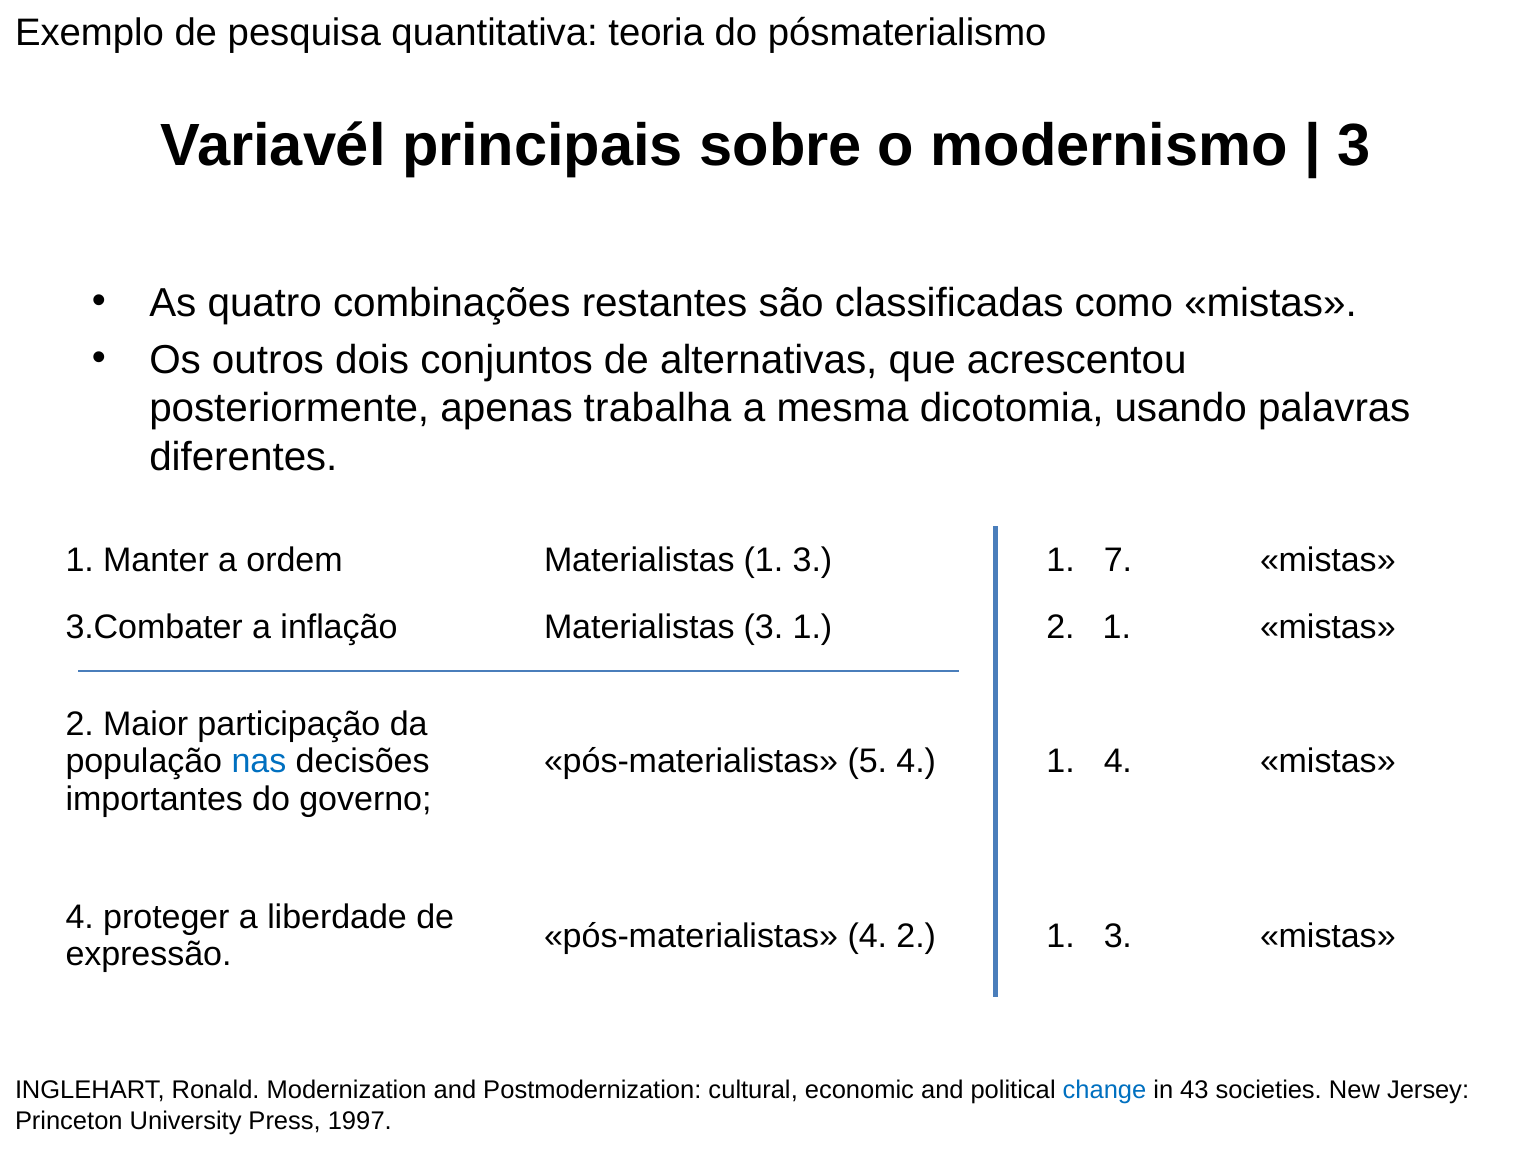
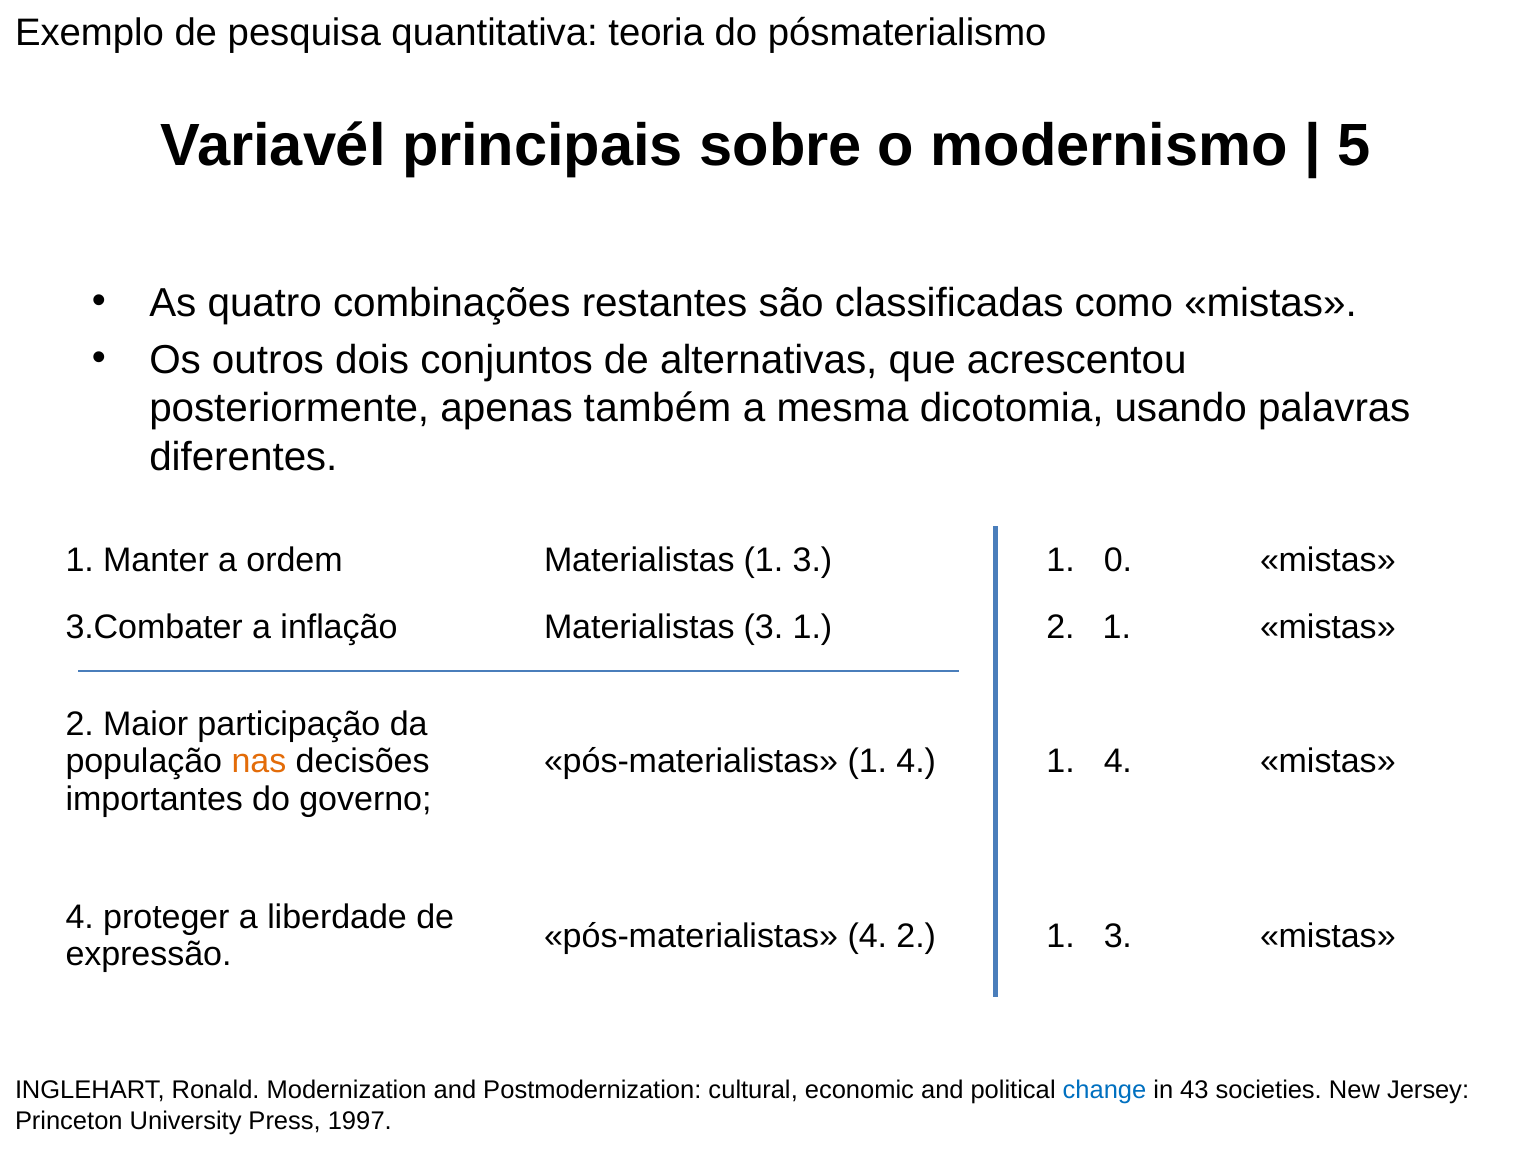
3: 3 -> 5 (1354, 146)
trabalha: trabalha -> também (658, 408)
7: 7 -> 0 (1118, 560)
nas colour: blue -> orange (259, 762)
pós-materialistas 5: 5 -> 1 (867, 762)
